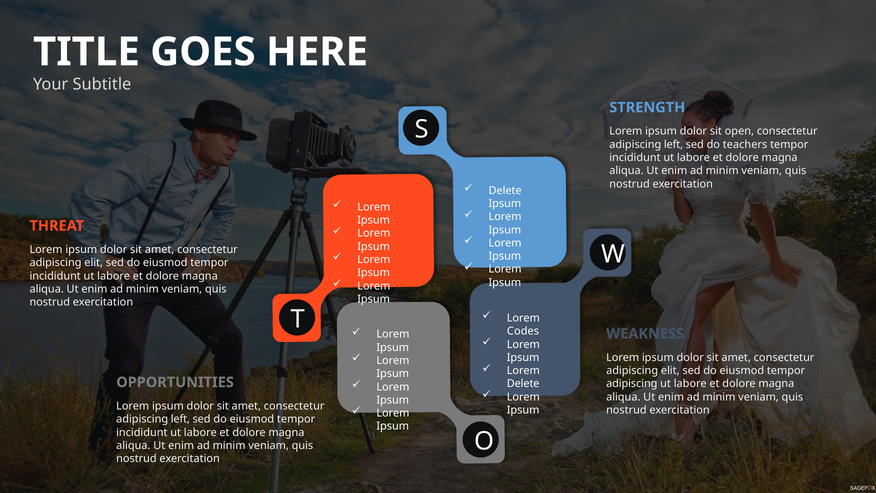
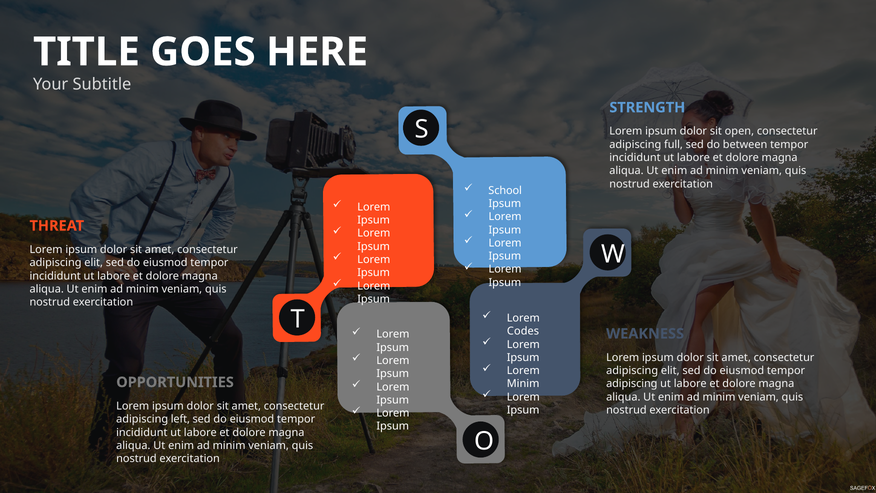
left: left -> full (673, 144)
teachers: teachers -> between (745, 144)
Delete: Delete -> School (505, 190)
Delete: Delete -> Minim (523, 384)
